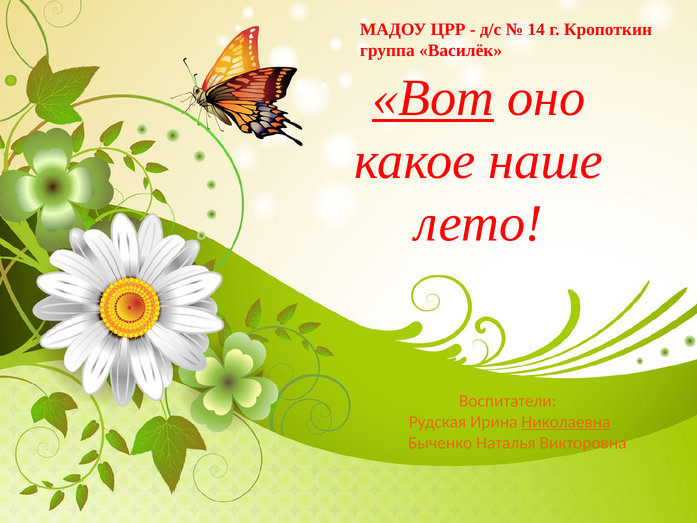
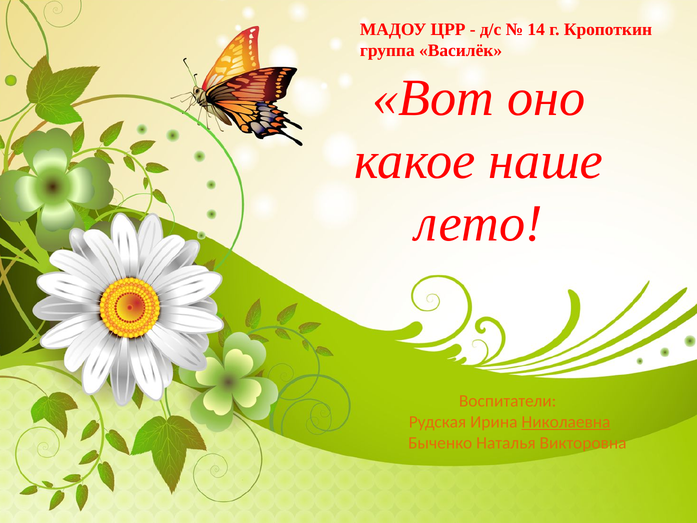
Вот underline: present -> none (433, 98)
